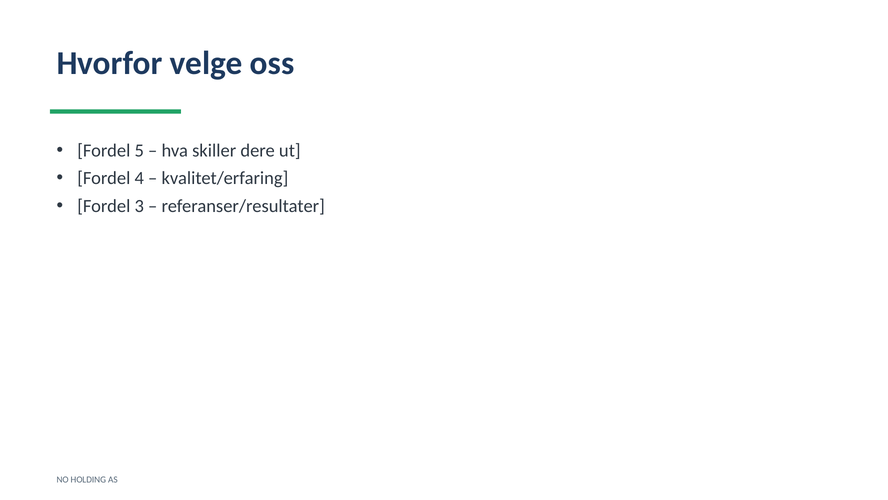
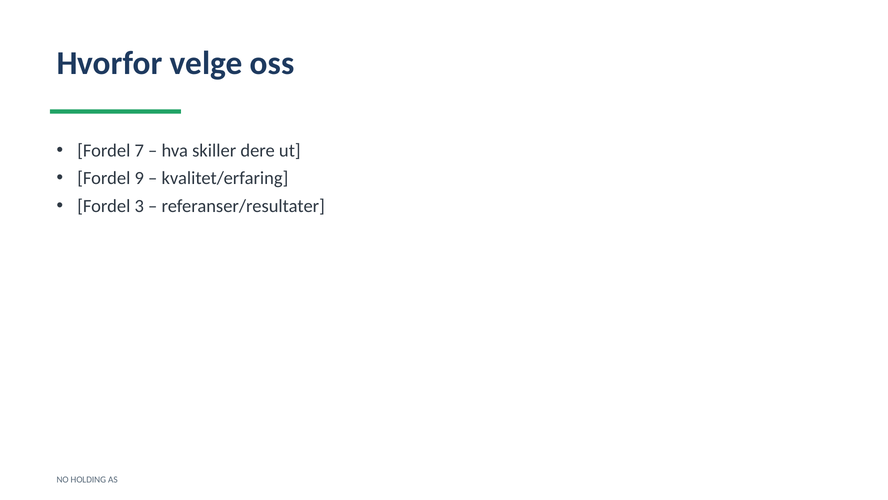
5: 5 -> 7 (139, 150)
4: 4 -> 9 (139, 178)
